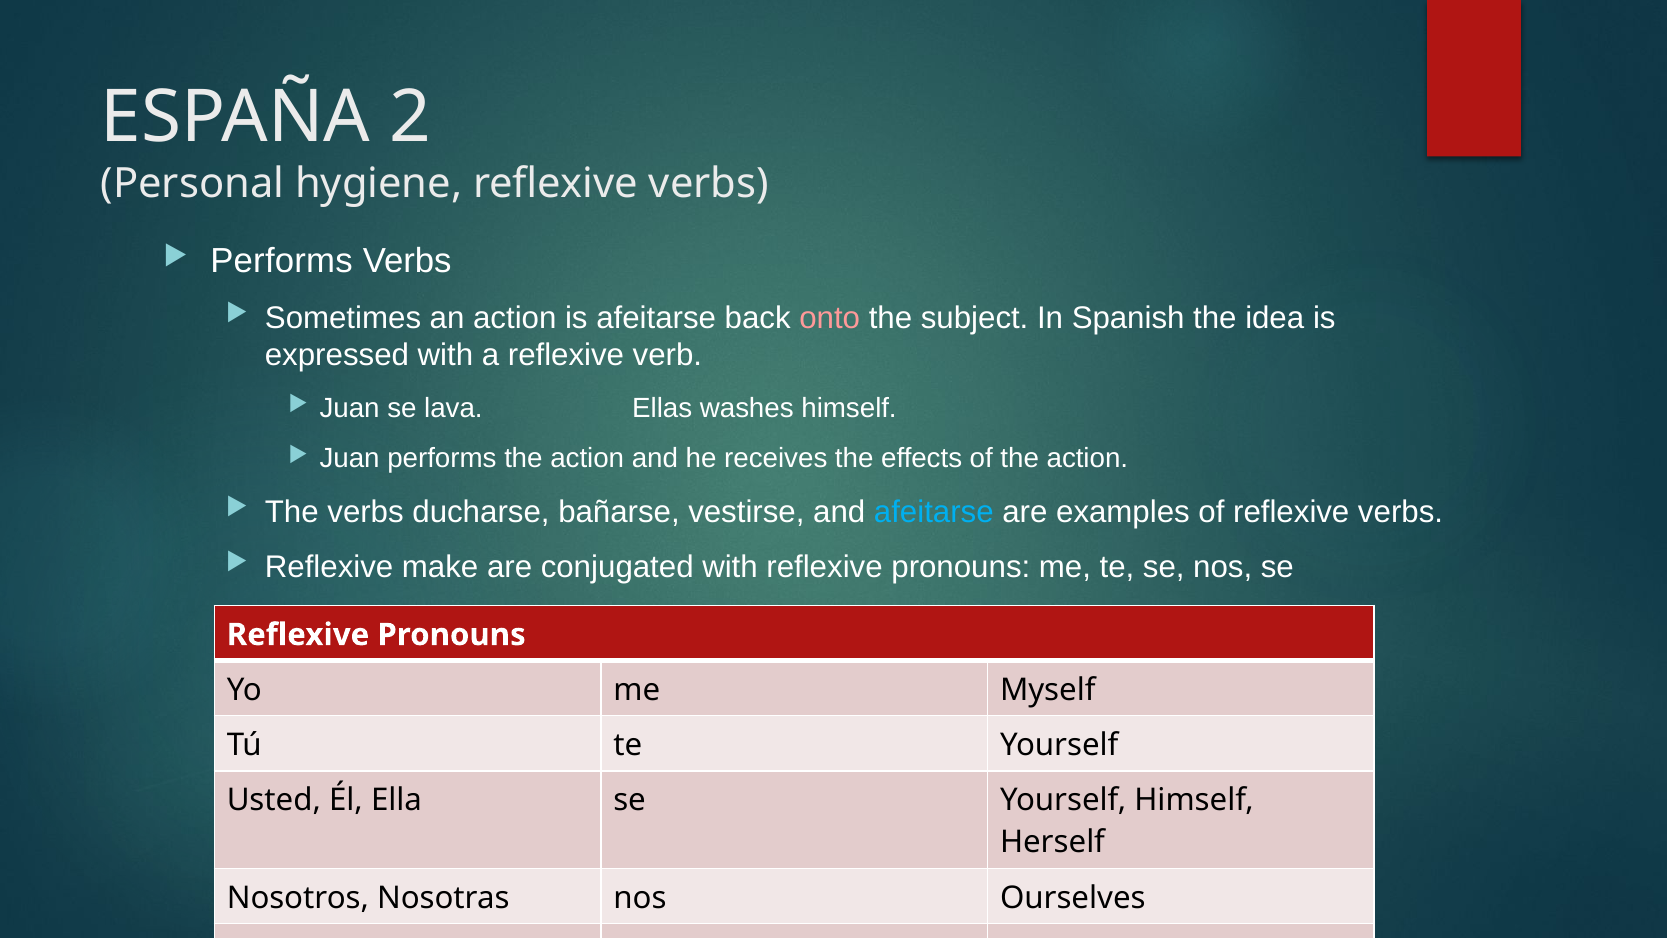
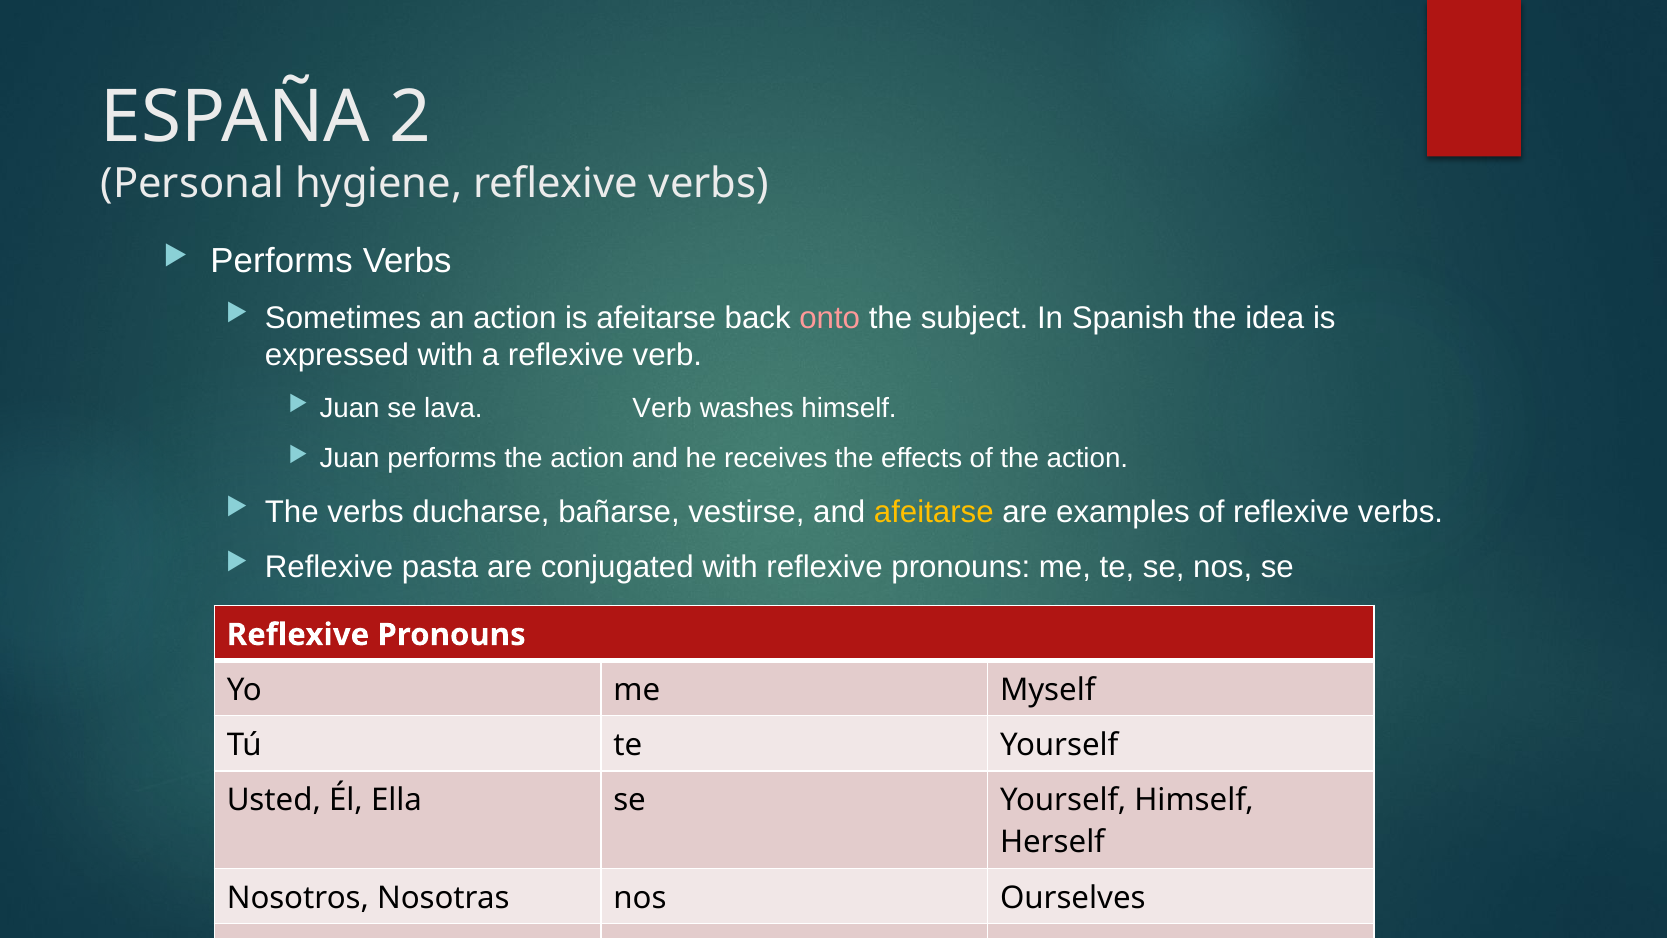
lava Ellas: Ellas -> Verb (662, 408)
afeitarse colour: light blue -> yellow (934, 512)
make: make -> pasta (440, 567)
